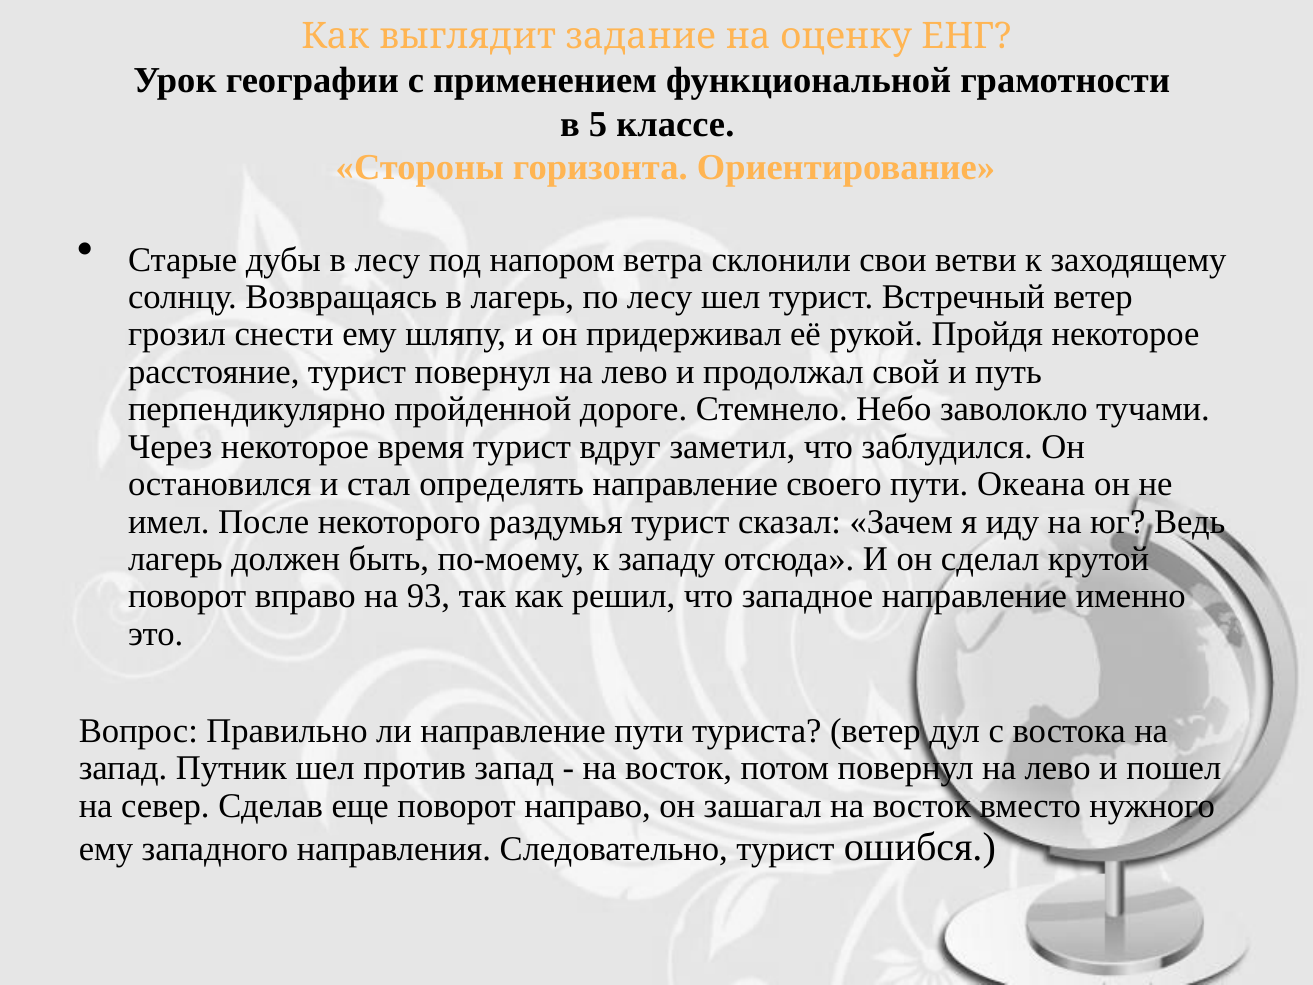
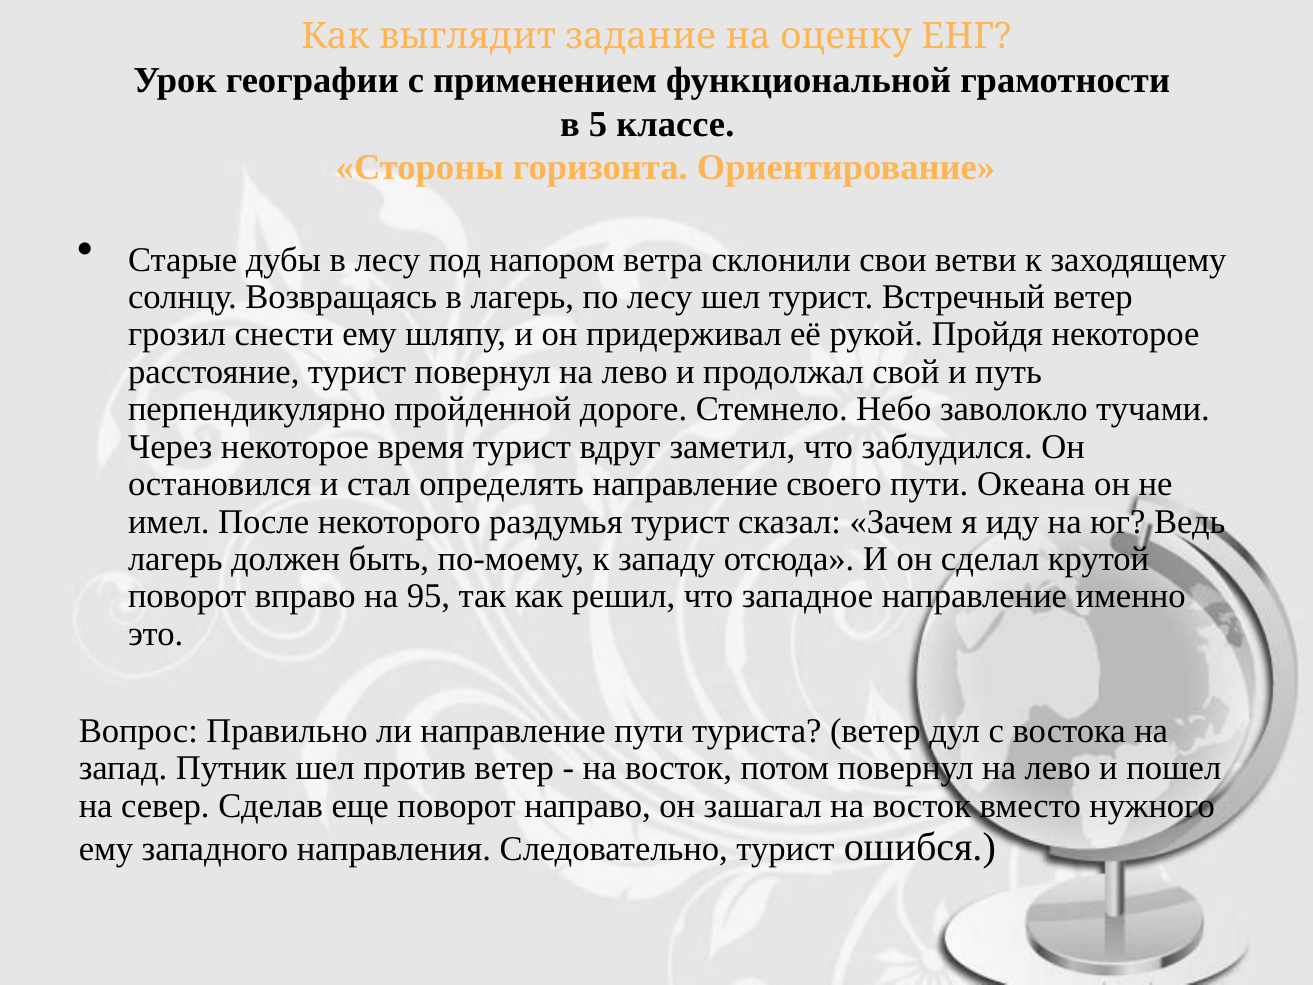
93: 93 -> 95 (428, 596)
против запад: запад -> ветер (514, 768)
